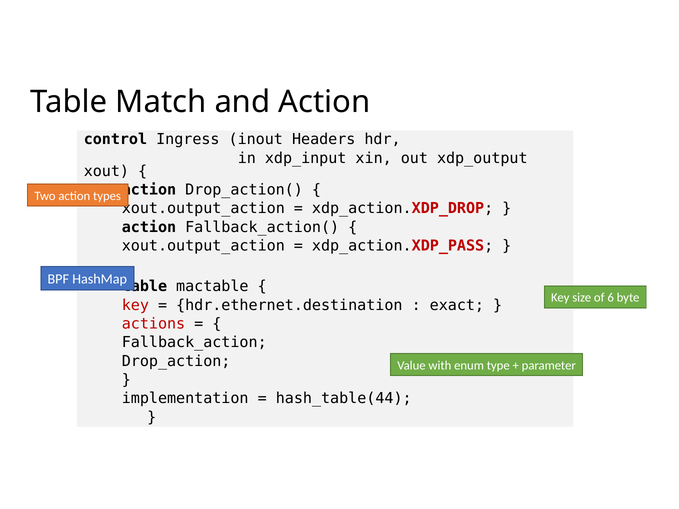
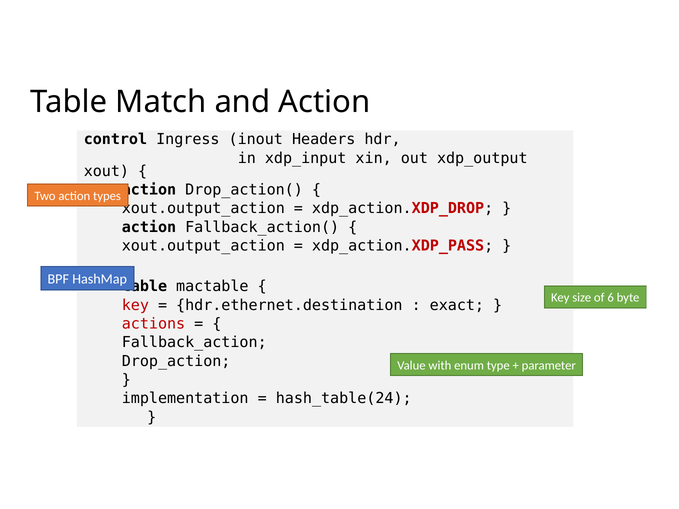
hash_table(44: hash_table(44 -> hash_table(24 (344, 399)
